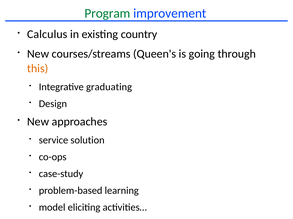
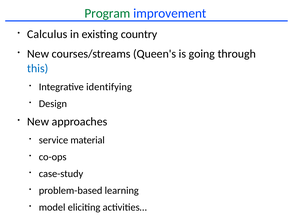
this colour: orange -> blue (38, 69)
graduating: graduating -> identifying (109, 87)
solution: solution -> material (88, 141)
